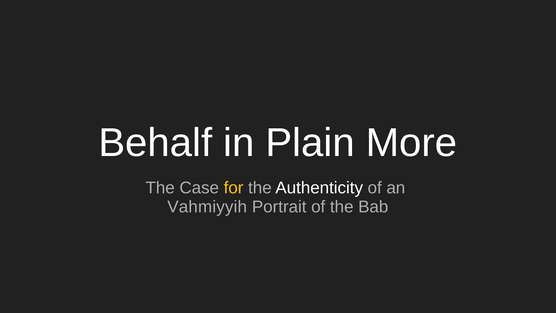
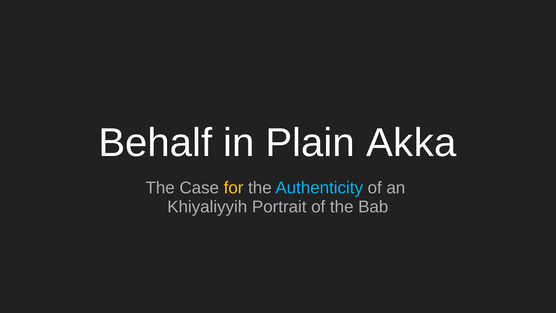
More: More -> Akka (411, 143)
Authenticity colour: white -> light blue (319, 188)
Vahmiyyih: Vahmiyyih -> Khiyaliyyih (207, 207)
